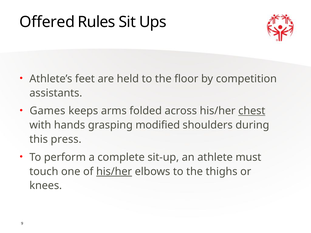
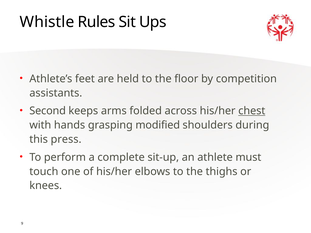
Offered: Offered -> Whistle (47, 22)
Games: Games -> Second (48, 111)
his/her underline: present -> none (114, 172)
